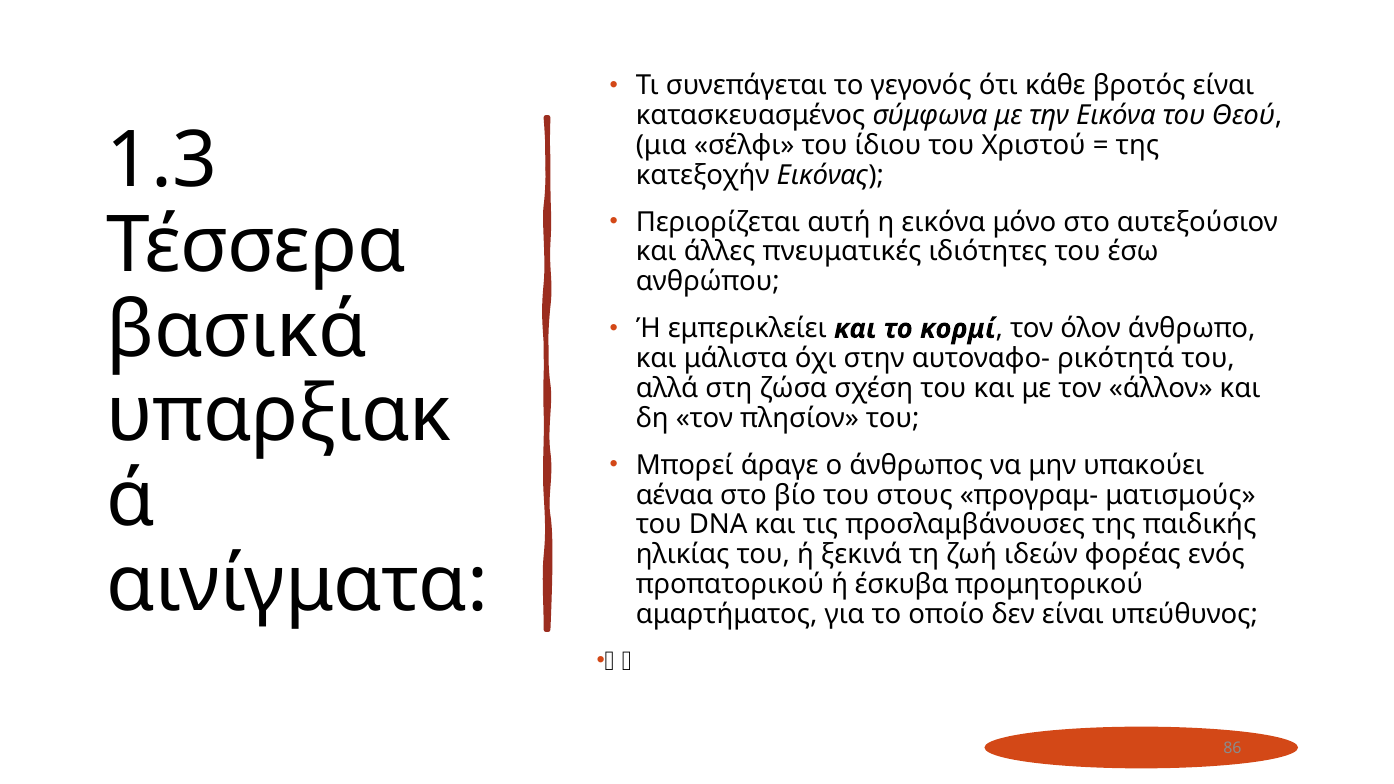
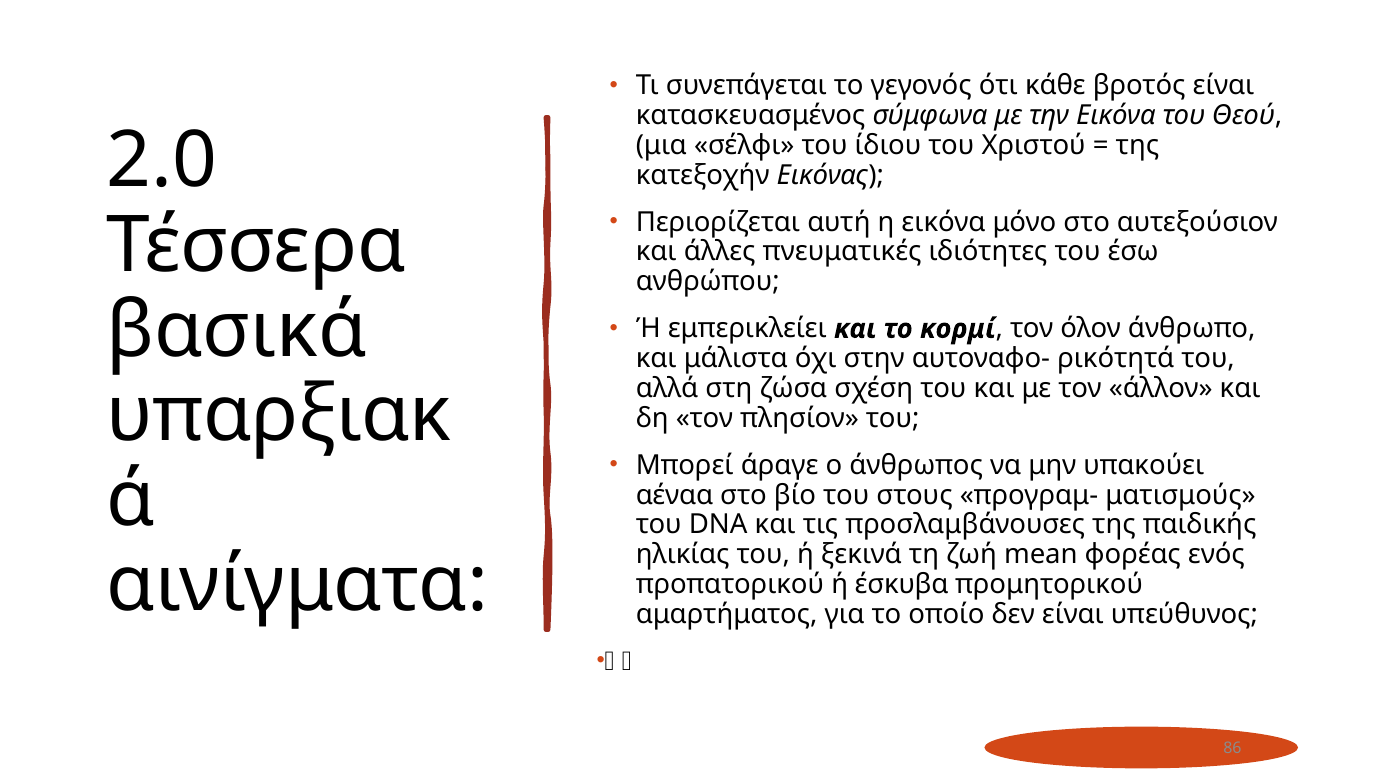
1.3: 1.3 -> 2.0 (162, 161)
ιδεών: ιδεών -> mean (1041, 555)
